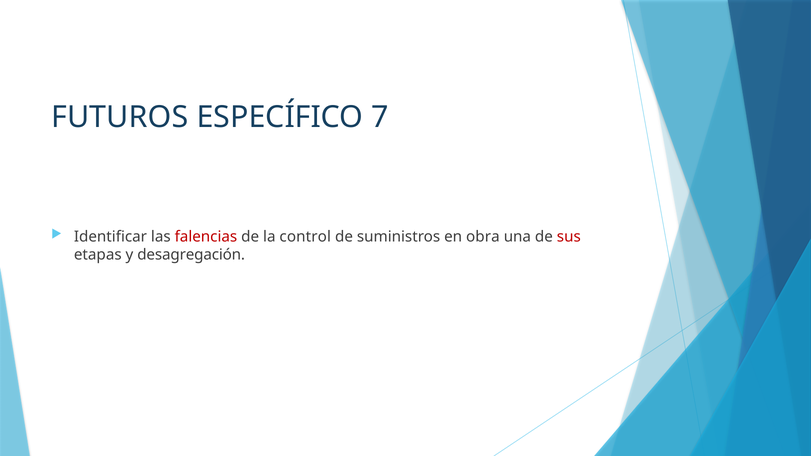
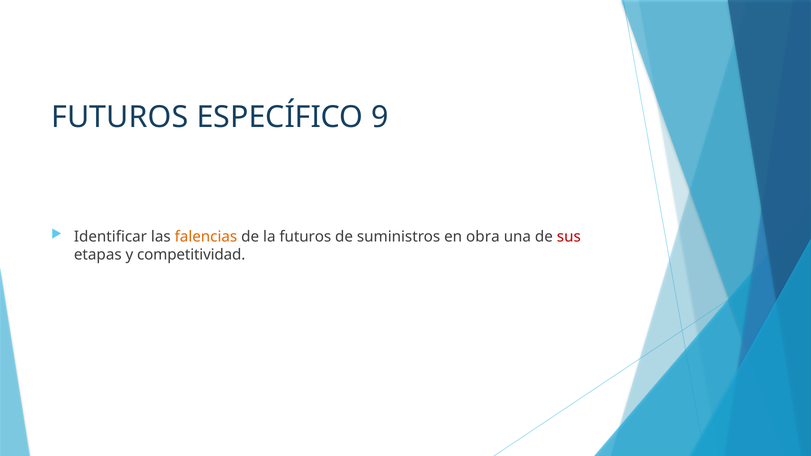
7: 7 -> 9 (380, 117)
falencias colour: red -> orange (206, 237)
la control: control -> futuros (305, 237)
desagregación: desagregación -> competitividad (191, 255)
